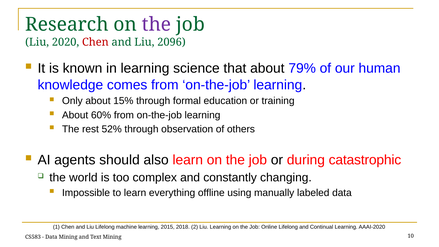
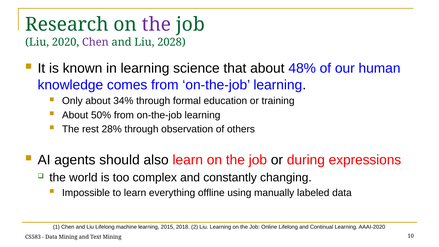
Chen colour: red -> purple (95, 42)
2096: 2096 -> 2028 (171, 42)
79%: 79% -> 48% (302, 68)
15%: 15% -> 34% (123, 101)
60%: 60% -> 50% (101, 115)
52%: 52% -> 28% (112, 129)
catastrophic: catastrophic -> expressions (365, 160)
